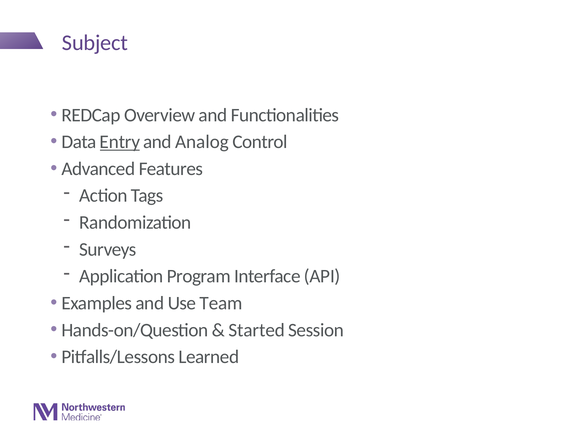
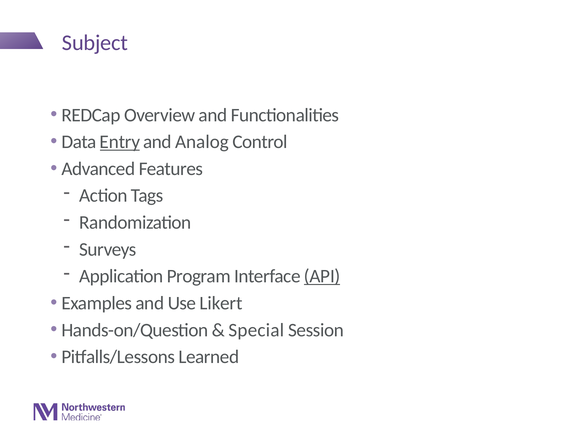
API underline: none -> present (322, 276)
Team: Team -> Likert (221, 303)
Started: Started -> Special (256, 330)
